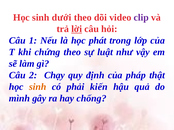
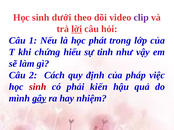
chứng theo: theo -> hiểu (72, 52)
luật: luật -> tinh (105, 52)
Chạy: Chạy -> Cách (54, 75)
thật: thật -> việc (157, 75)
sinh colour: orange -> red (38, 87)
gây underline: none -> present (39, 99)
chống: chống -> nhiệm (92, 99)
